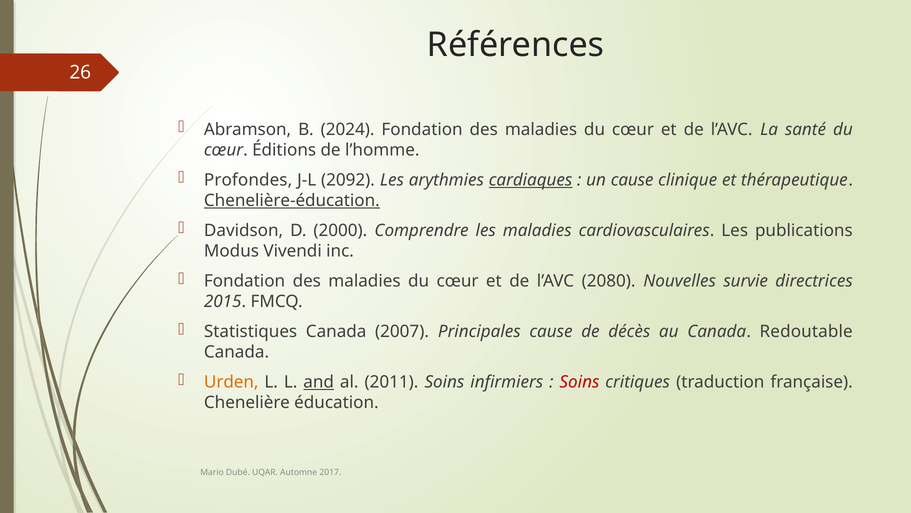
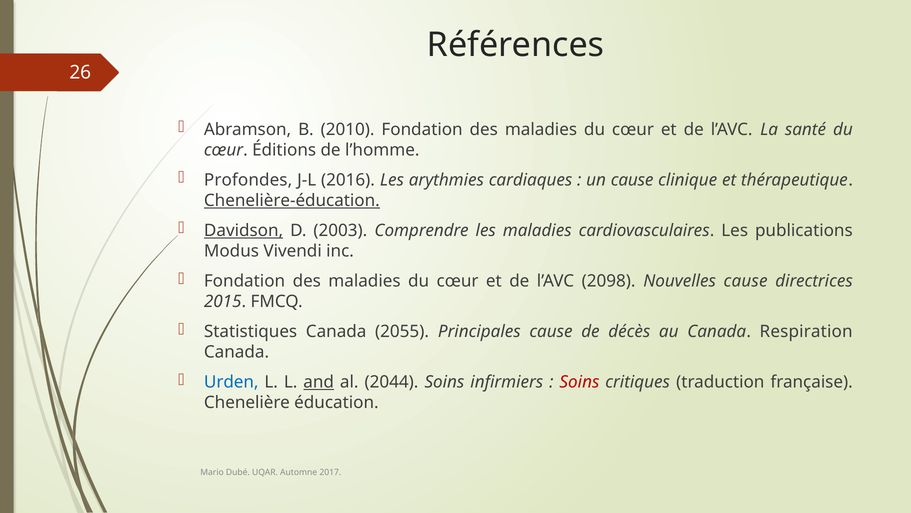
2024: 2024 -> 2010 (348, 129)
2092: 2092 -> 2016 (348, 180)
cardiaques underline: present -> none (531, 180)
Davidson underline: none -> present (244, 230)
2000: 2000 -> 2003 (340, 230)
2080: 2080 -> 2098 (609, 281)
Nouvelles survie: survie -> cause (746, 281)
2007: 2007 -> 2055 (402, 331)
Redoutable: Redoutable -> Respiration (806, 331)
Urden colour: orange -> blue (231, 382)
2011: 2011 -> 2044 (391, 382)
